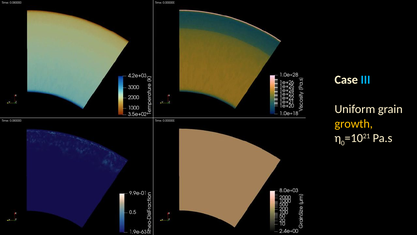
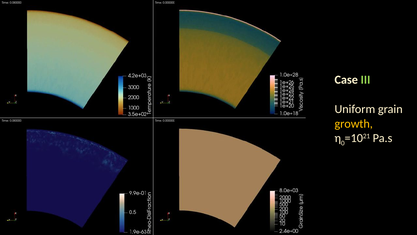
III colour: light blue -> light green (365, 80)
